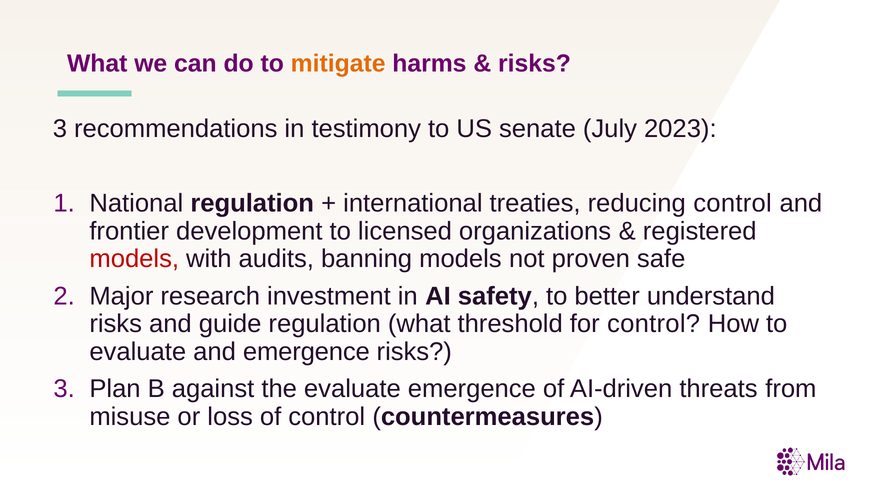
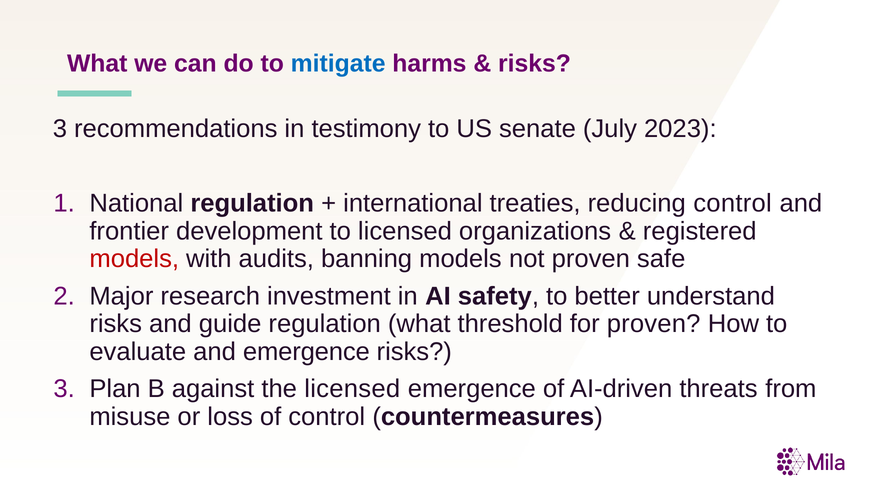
mitigate colour: orange -> blue (338, 64)
for control: control -> proven (654, 324)
the evaluate: evaluate -> licensed (352, 389)
